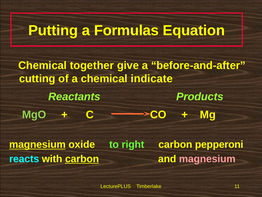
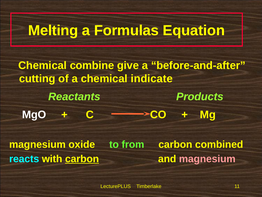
Putting: Putting -> Melting (53, 30)
together: together -> combine (92, 65)
MgO colour: light green -> white (34, 114)
magnesium underline: present -> none (37, 144)
right: right -> from (133, 144)
pepperoni: pepperoni -> combined (219, 144)
